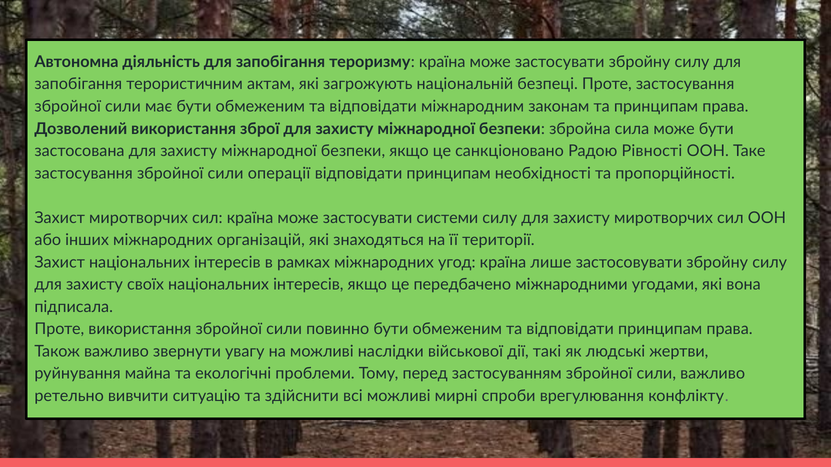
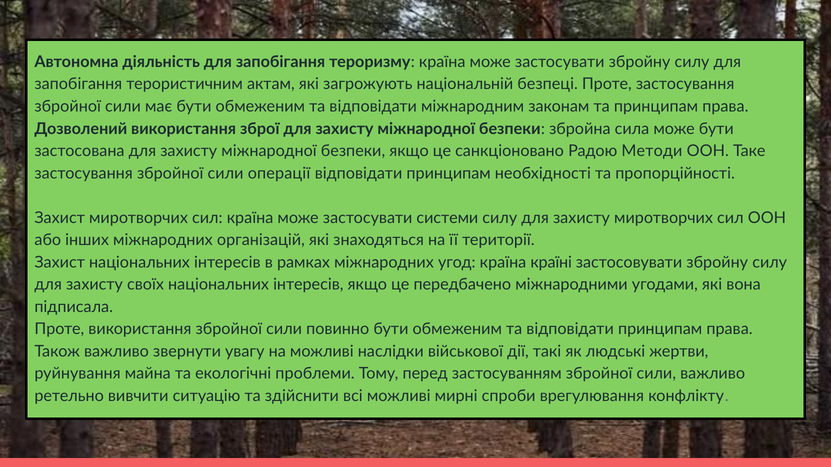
Рівності: Рівності -> Методи (652, 151)
лише: лише -> країні (551, 262)
